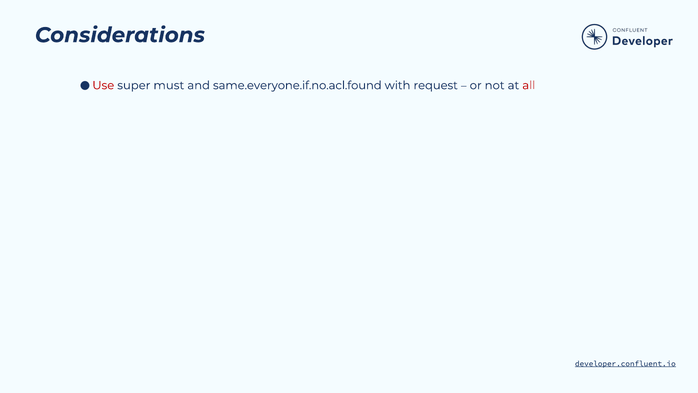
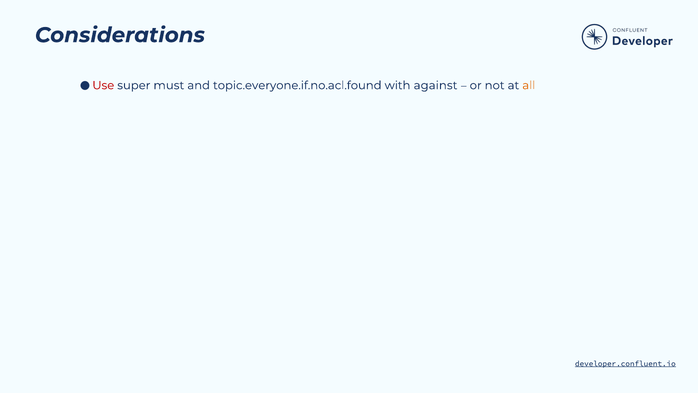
same.everyone.if.no.acl.found: same.everyone.if.no.acl.found -> topic.everyone.if.no.acl.found (297, 85)
request: request -> against (436, 85)
all colour: red -> orange (529, 85)
